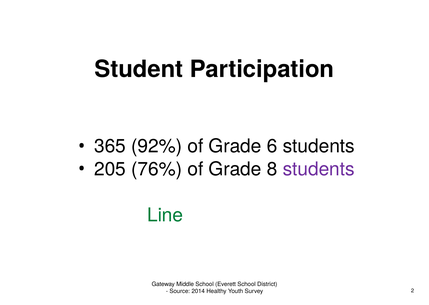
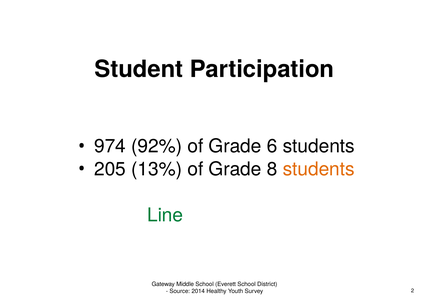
365: 365 -> 974 (110, 146)
76%: 76% -> 13% (157, 169)
students colour: purple -> orange (319, 169)
